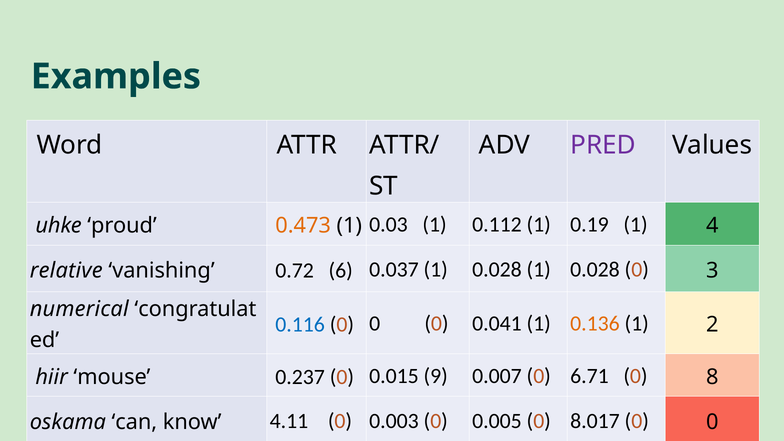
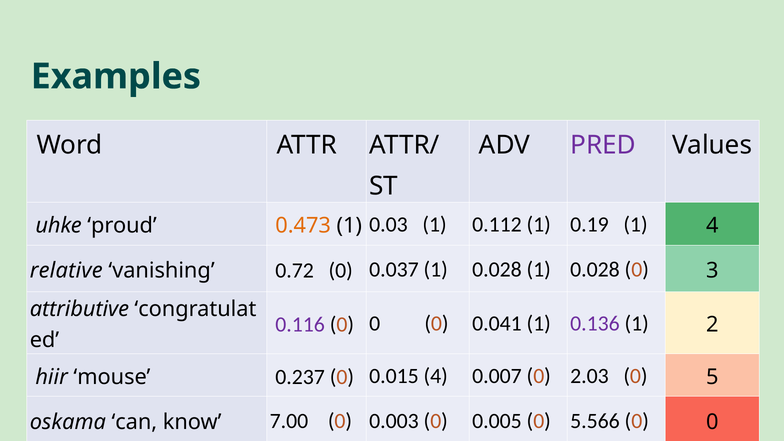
0.72 6: 6 -> 0 (341, 270)
numerical: numerical -> attributive (79, 309)
0.116 colour: blue -> purple (300, 325)
0.136 colour: orange -> purple (595, 324)
0.015 9: 9 -> 4 (436, 376)
6.71: 6.71 -> 2.03 (589, 376)
8: 8 -> 5 (712, 377)
4.11: 4.11 -> 7.00 (289, 421)
8.017: 8.017 -> 5.566 (595, 421)
